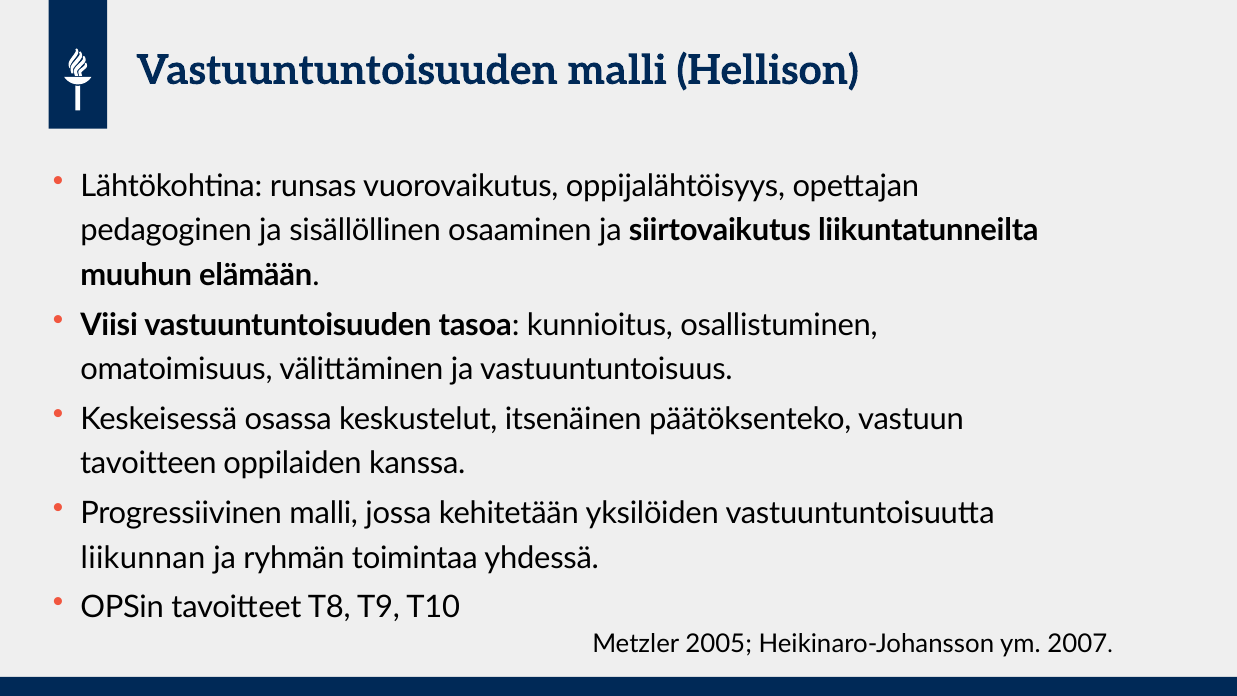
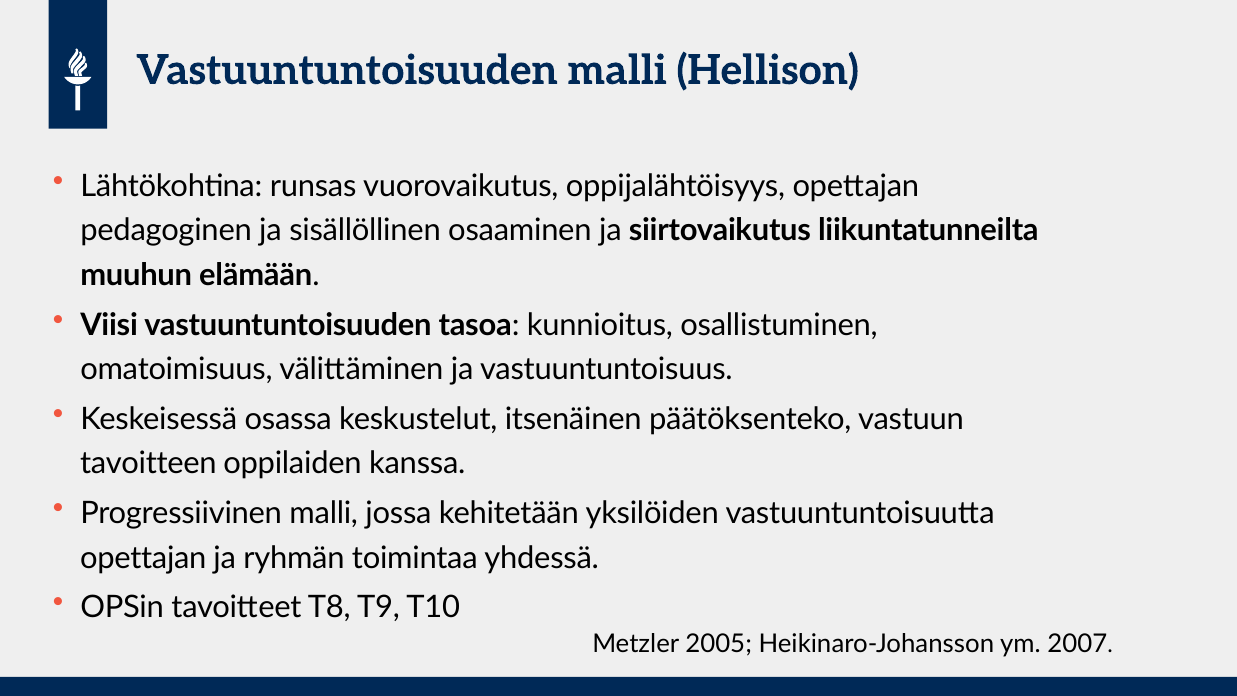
liikunnan: liikunnan -> opettajan (143, 558)
